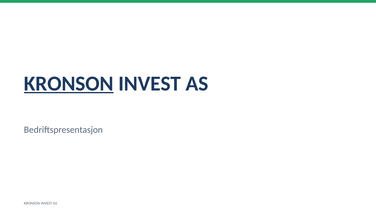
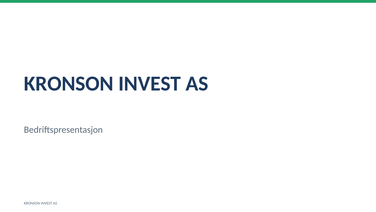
KRONSON underline: present -> none (69, 83)
